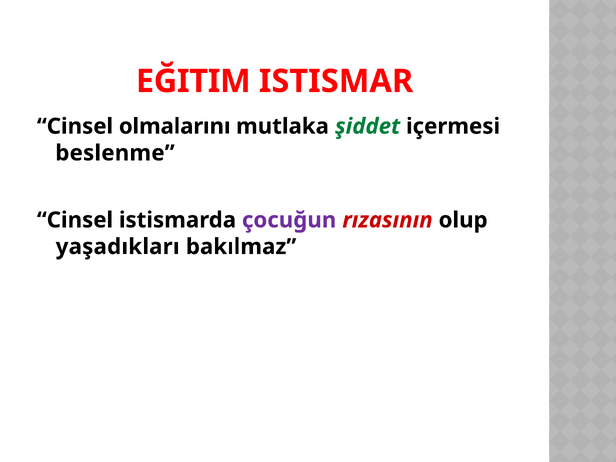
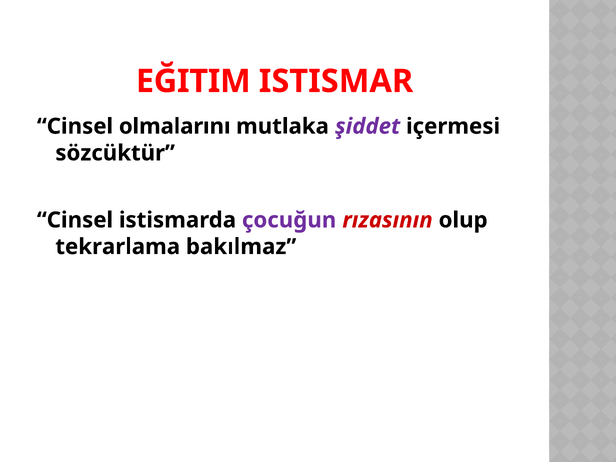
şiddet colour: green -> purple (368, 126)
beslenme: beslenme -> sözcüktür (115, 153)
yaşadıkları: yaşadıkları -> tekrarlama (118, 247)
